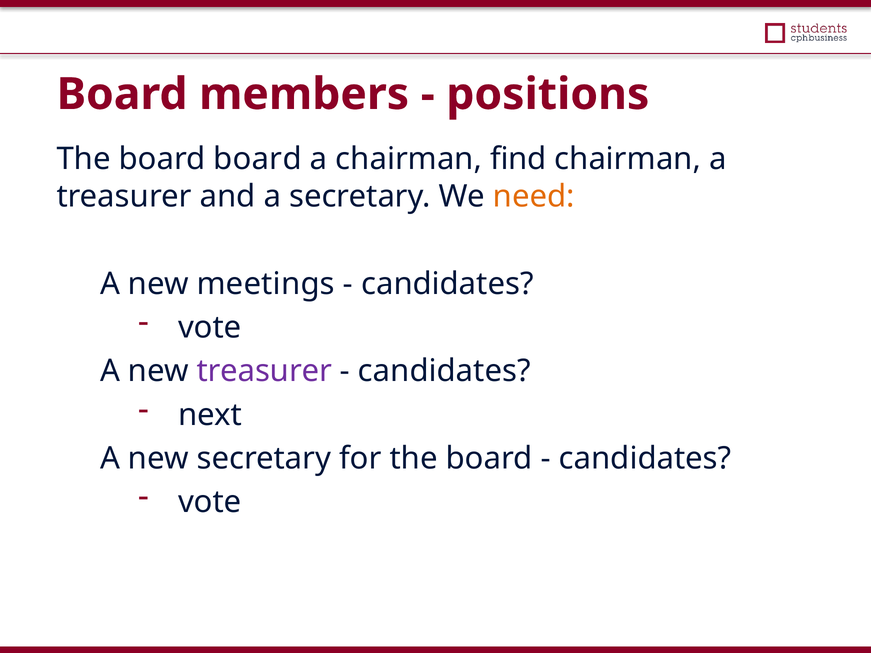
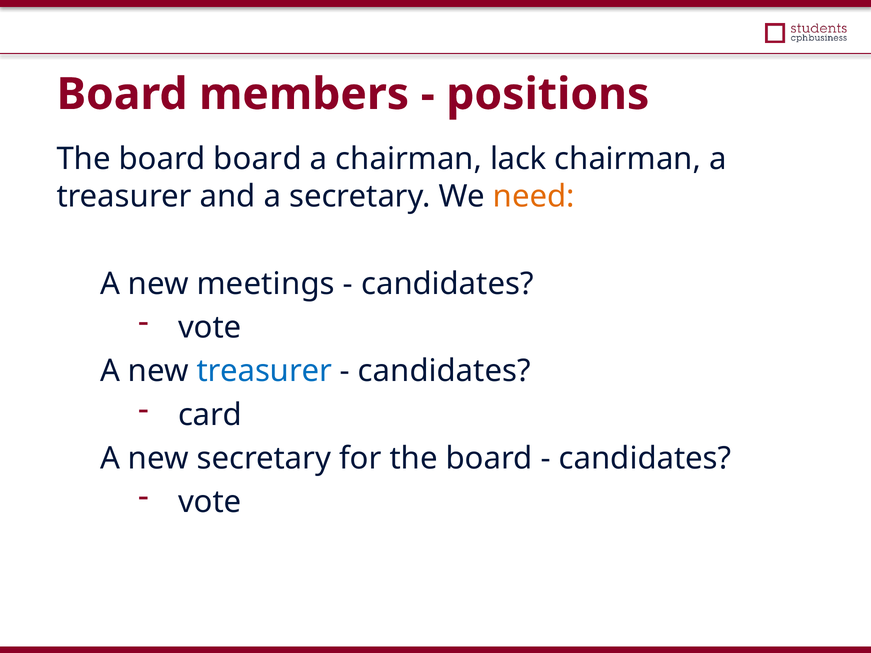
find: find -> lack (518, 159)
treasurer colour: purple -> blue (264, 371)
next: next -> card (210, 415)
